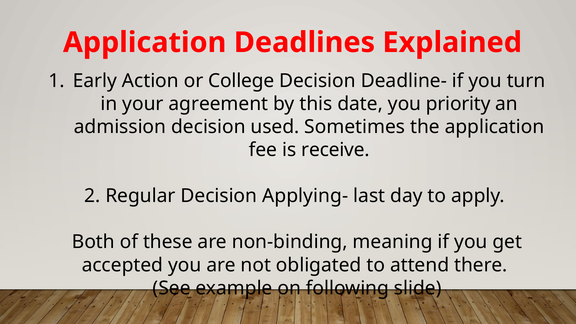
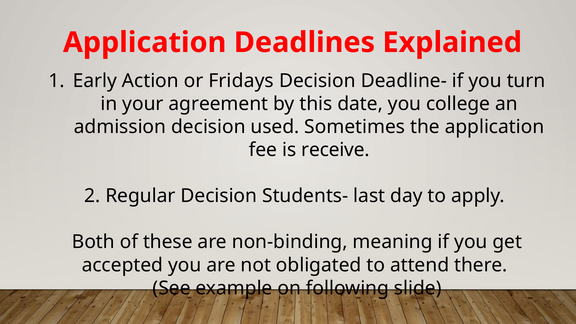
College: College -> Fridays (241, 81)
priority: priority -> college (458, 104)
Applying-: Applying- -> Students- (305, 196)
